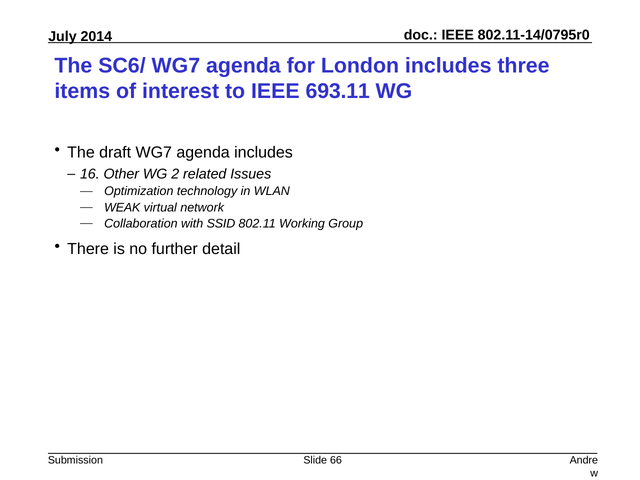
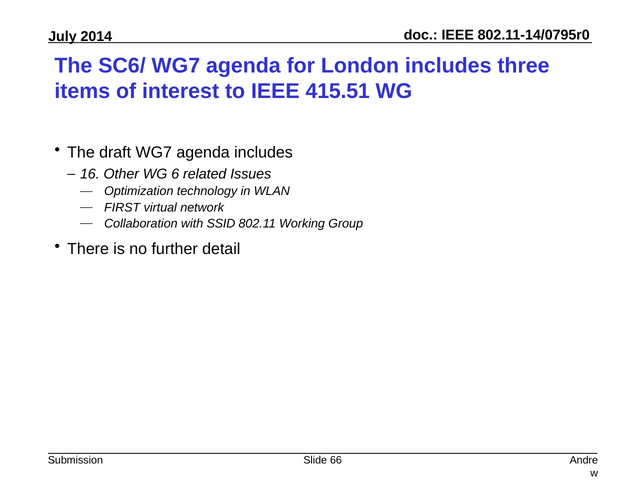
693.11: 693.11 -> 415.51 (338, 91)
2: 2 -> 6 (175, 174)
WEAK: WEAK -> FIRST (122, 207)
